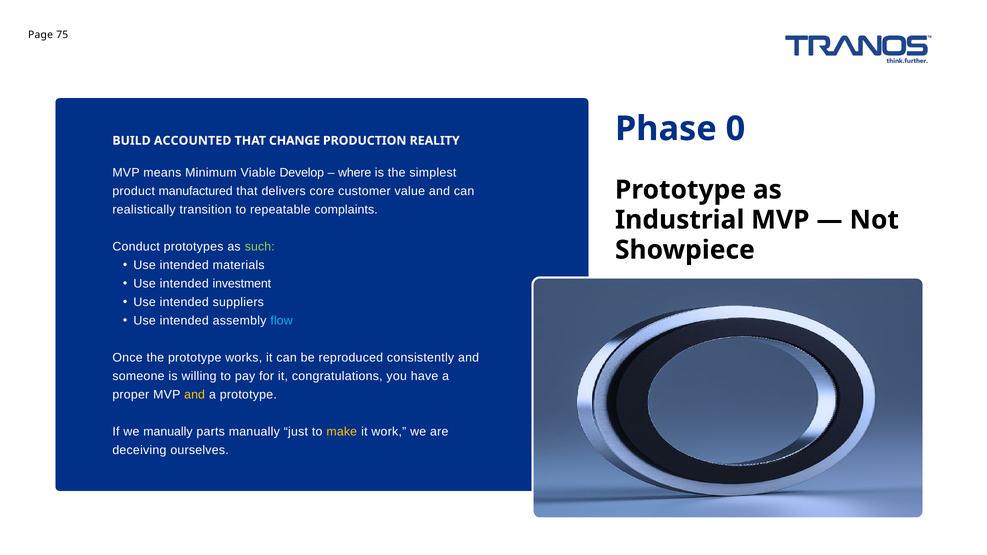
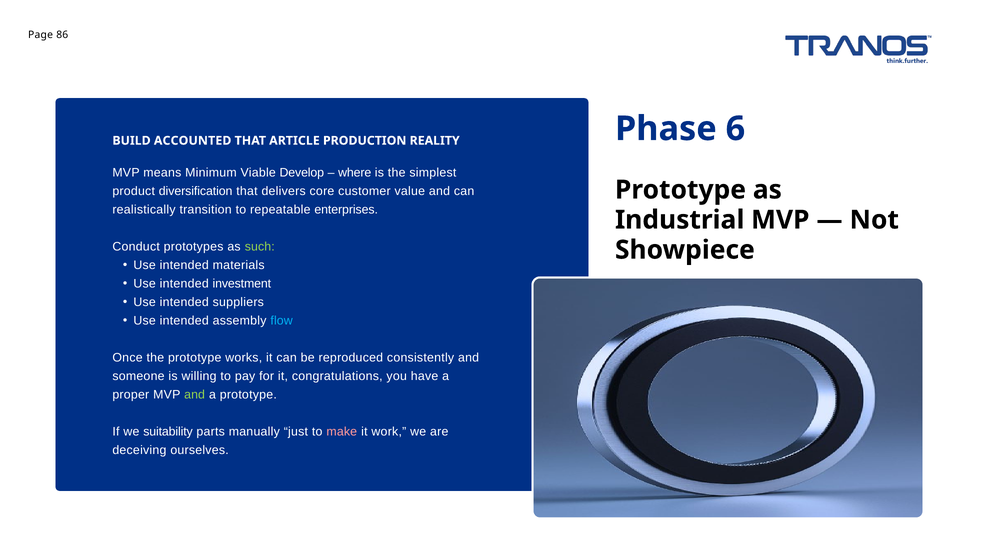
75: 75 -> 86 (62, 35)
0: 0 -> 6 (735, 129)
CHANGE: CHANGE -> ARTICLE (294, 141)
manufactured: manufactured -> diversification (196, 191)
complaints: complaints -> enterprises (346, 210)
and colour: yellow -> light green (195, 395)
we manually: manually -> suitability (168, 432)
make colour: yellow -> pink (342, 432)
